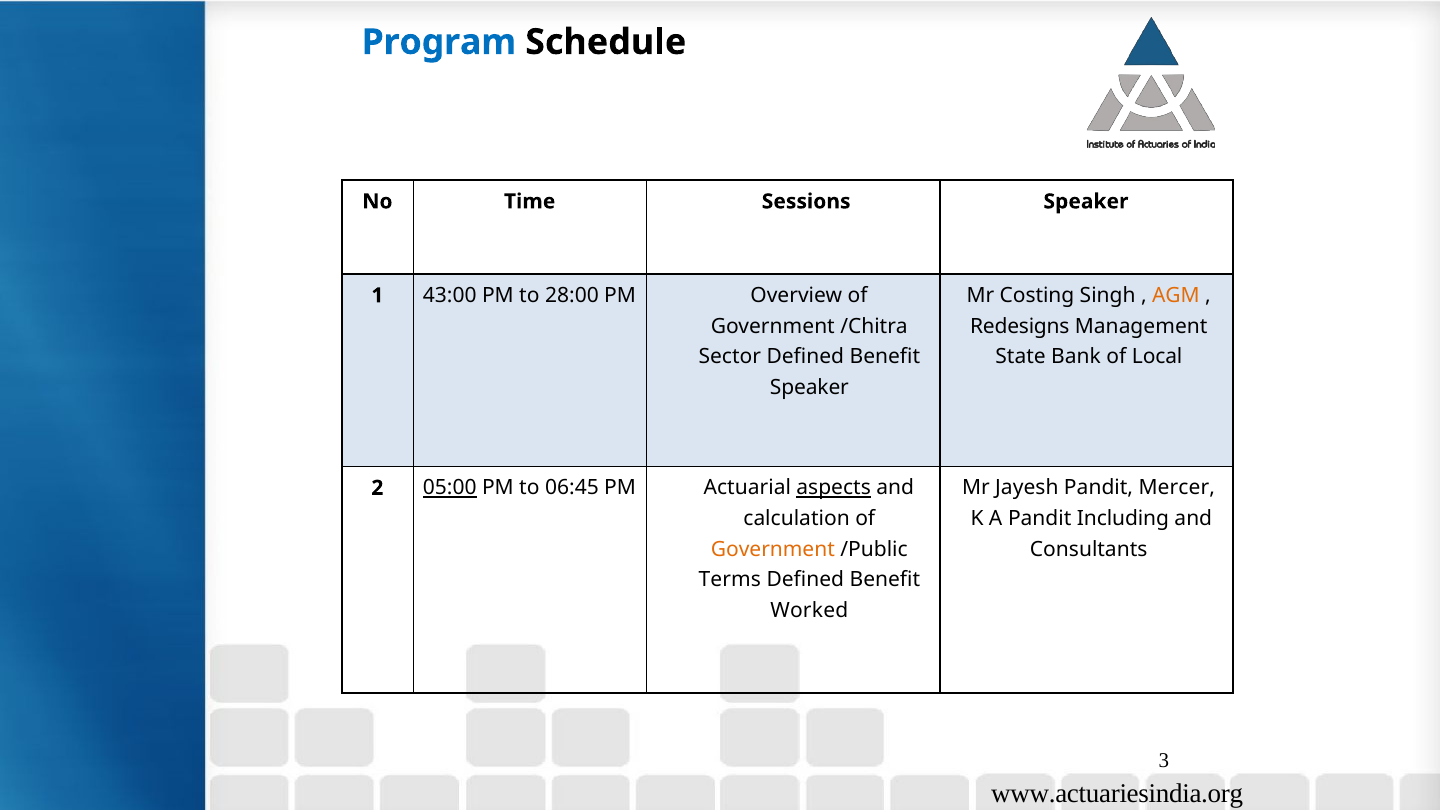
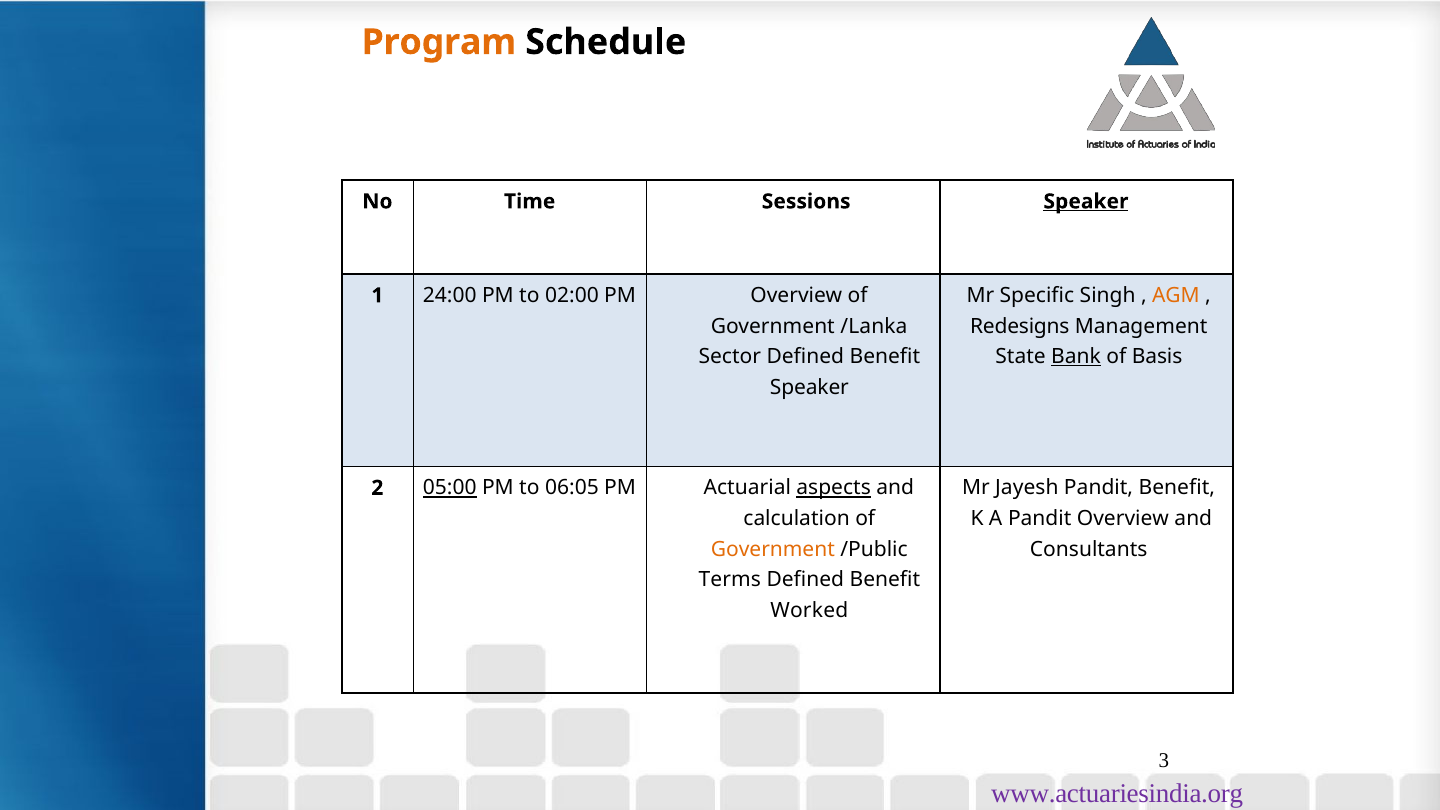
Program colour: blue -> orange (439, 42)
Speaker underline: none -> present (1086, 201)
Costing: Costing -> Specific (1037, 296)
43:00: 43:00 -> 24:00 (450, 296)
28:00: 28:00 -> 02:00 (572, 296)
/Chitra: /Chitra -> /Lanka (874, 326)
Bank underline: none -> present (1076, 357)
Local: Local -> Basis (1157, 357)
Pandit Mercer: Mercer -> Benefit (1177, 488)
06:45: 06:45 -> 06:05 (572, 488)
Pandit Including: Including -> Overview (1123, 518)
www.actuariesindia.org colour: black -> purple (1117, 794)
